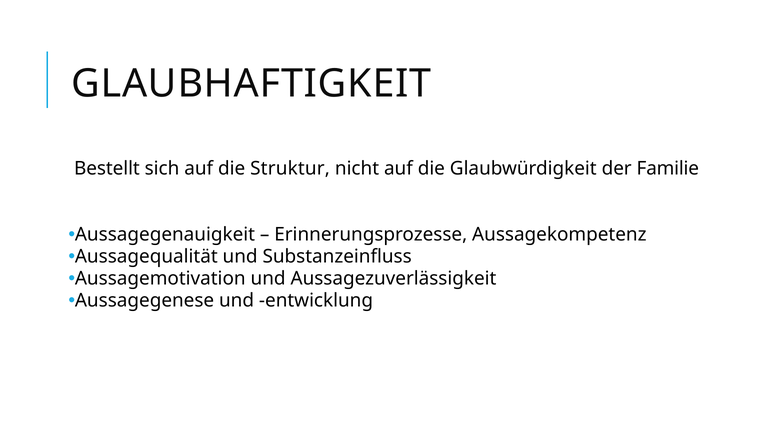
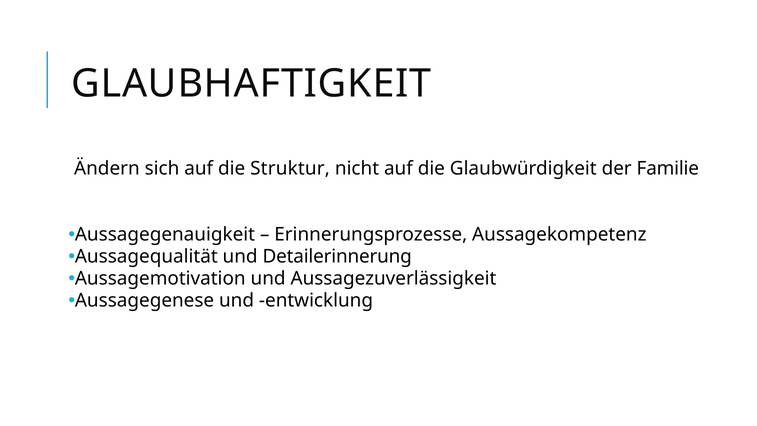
Bestellt: Bestellt -> Ändern (107, 168)
Substanzeinfluss: Substanzeinfluss -> Detailerinnerung (337, 257)
